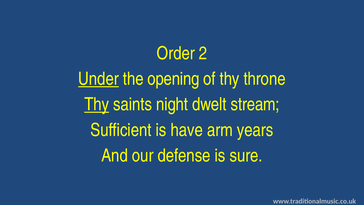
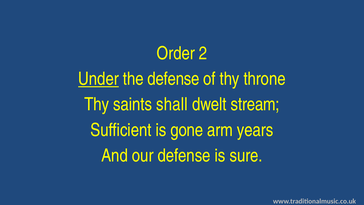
the opening: opening -> defense (173, 79)
Thy underline: present -> none (97, 104)
night: night -> shall (172, 104)
have: have -> gone (187, 130)
